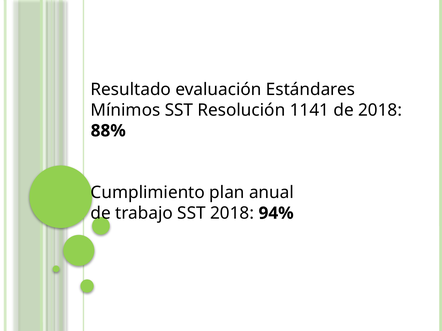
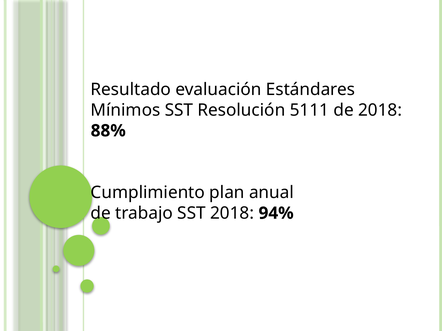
1141: 1141 -> 5111 (309, 110)
